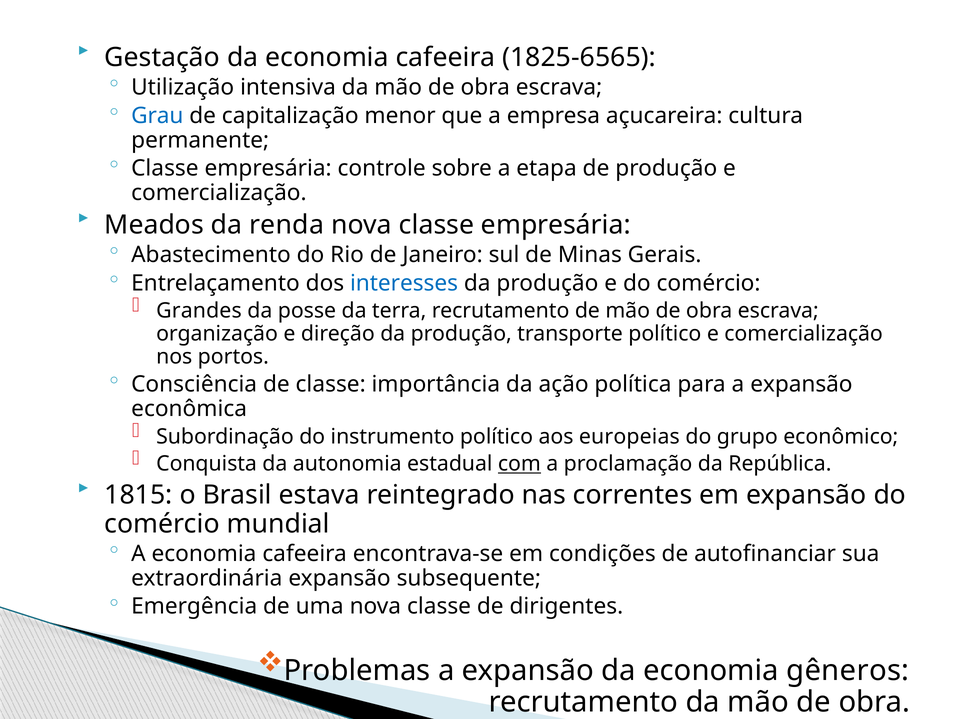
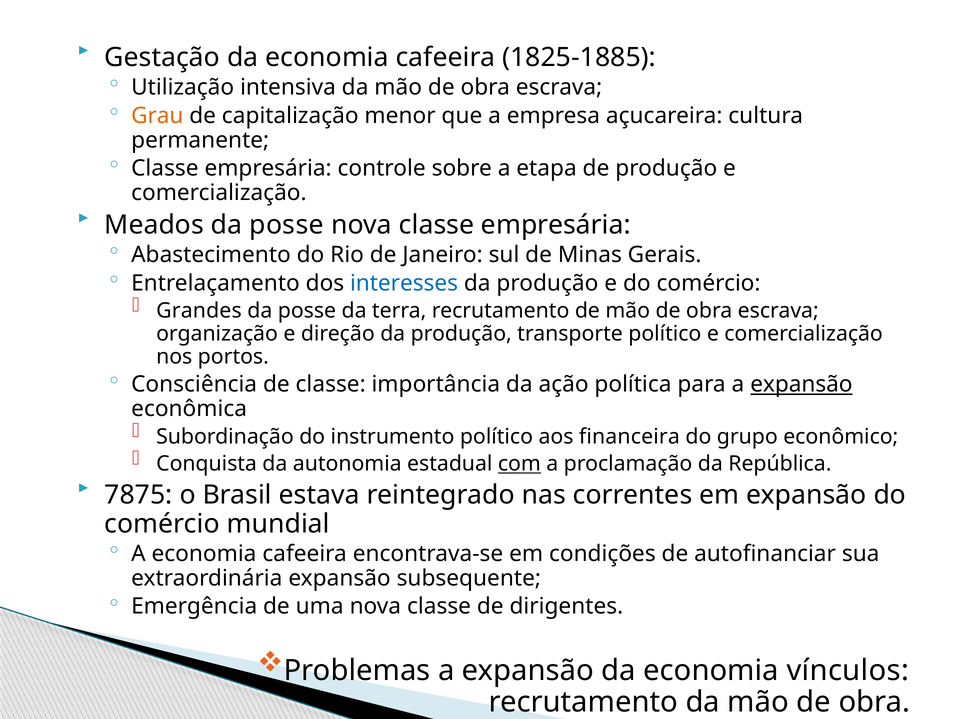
1825-6565: 1825-6565 -> 1825-1885 (579, 57)
Grau colour: blue -> orange (157, 116)
renda: renda -> posse (286, 225)
expansão underline: none -> present (801, 385)
europeias: europeias -> financeira (629, 437)
1815: 1815 -> 7875 (138, 495)
gêneros: gêneros -> vínculos (848, 671)
